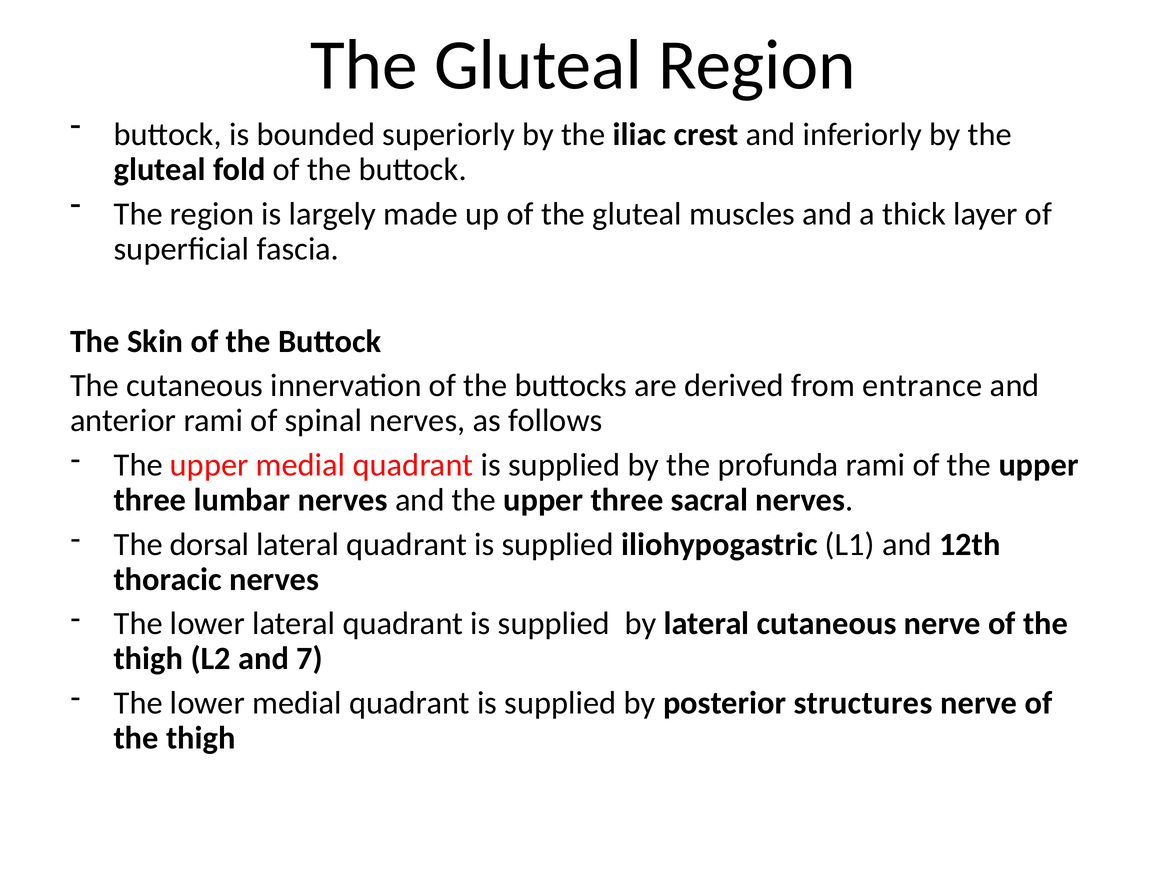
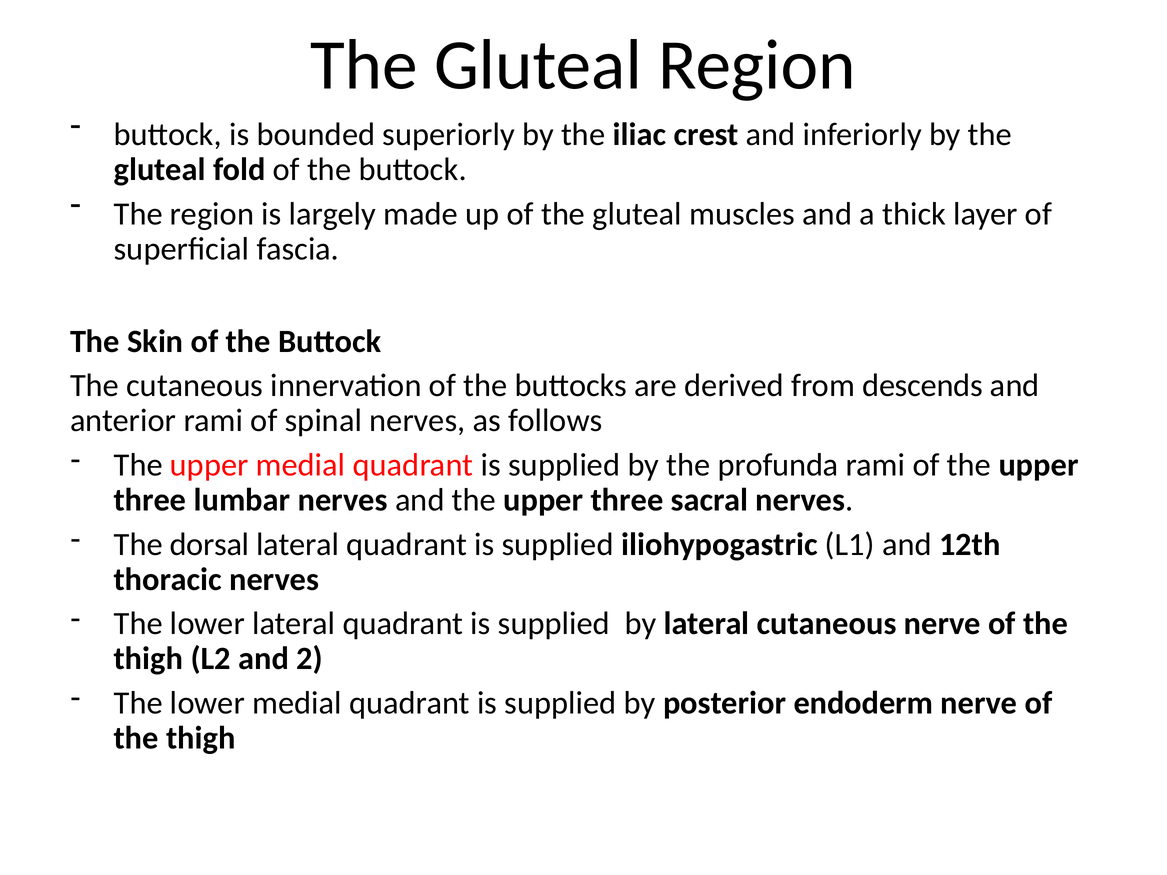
entrance: entrance -> descends (923, 386)
7: 7 -> 2 (310, 659)
structures: structures -> endoderm (863, 703)
